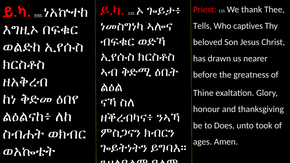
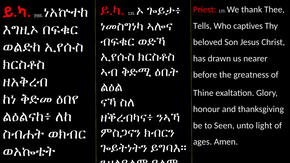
Does: Does -> Seen (224, 126)
took: took -> light (264, 126)
